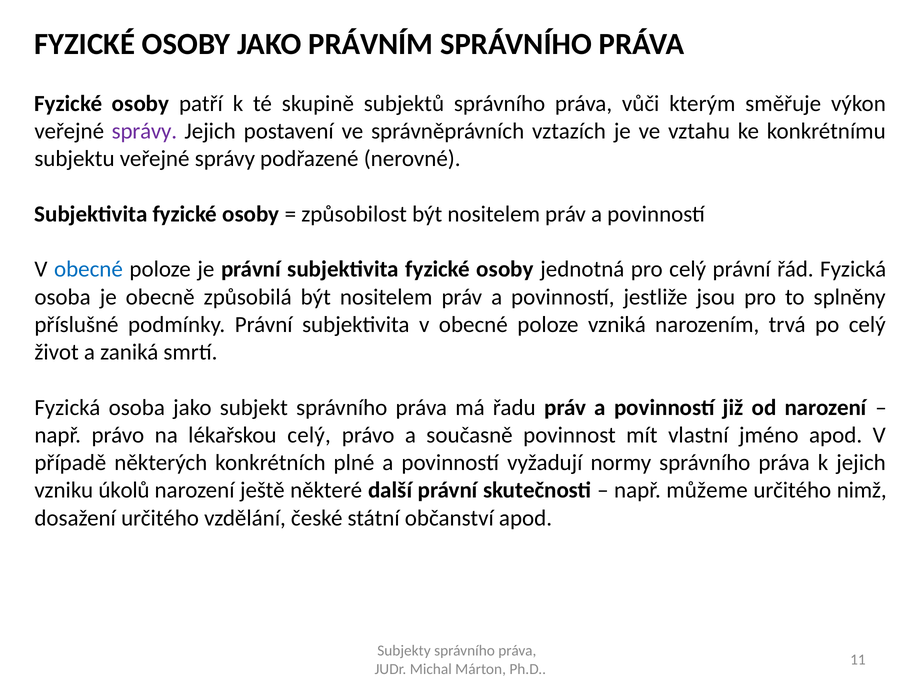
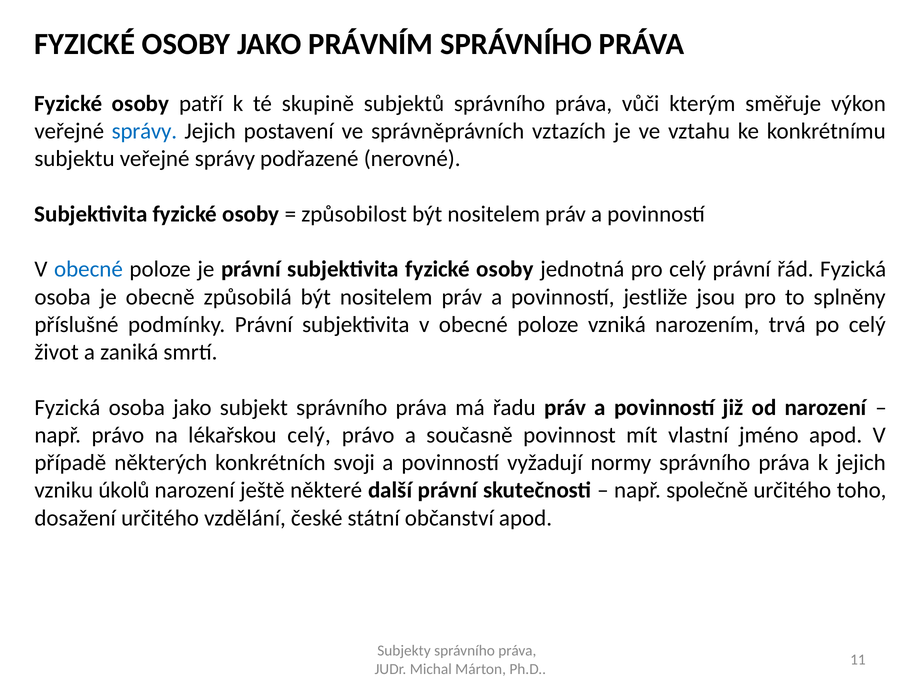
správy colour: purple -> blue (144, 131)
plné: plné -> svoji (354, 463)
můžeme: můžeme -> společně (707, 490)
nimž: nimž -> toho (862, 490)
